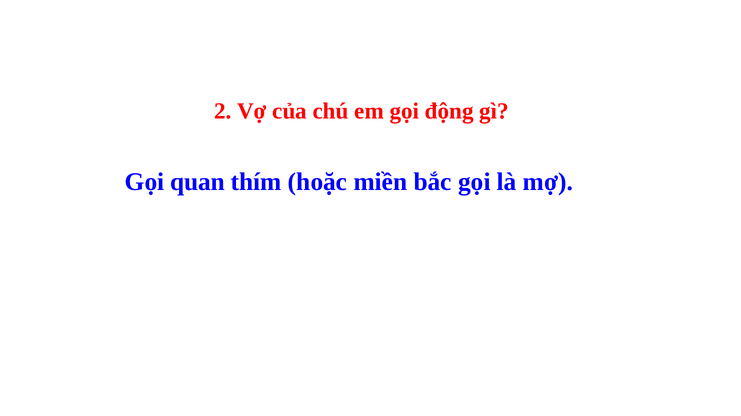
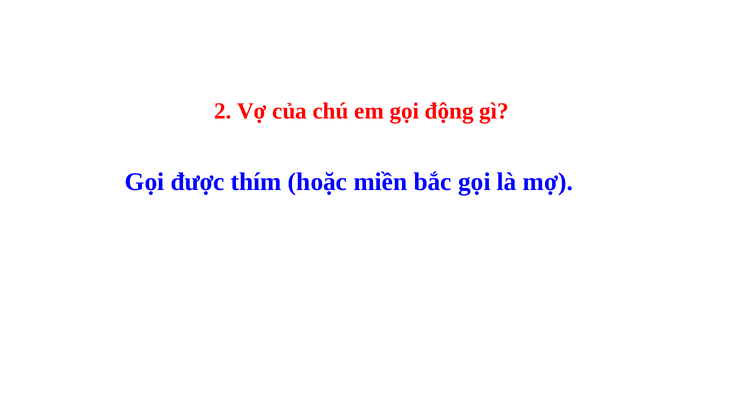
quan: quan -> được (198, 182)
